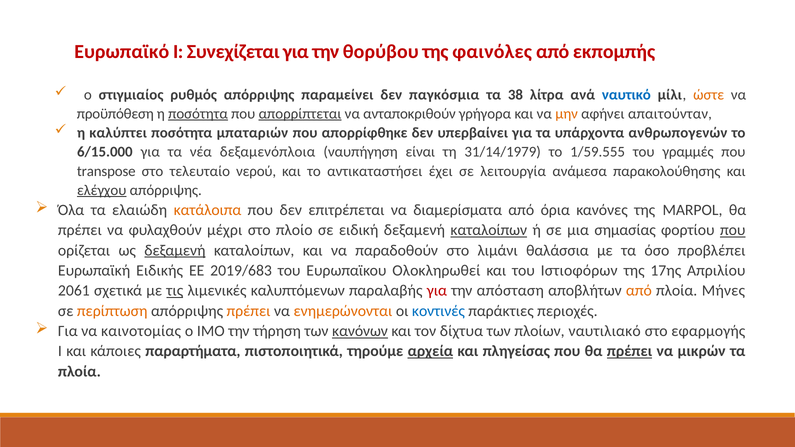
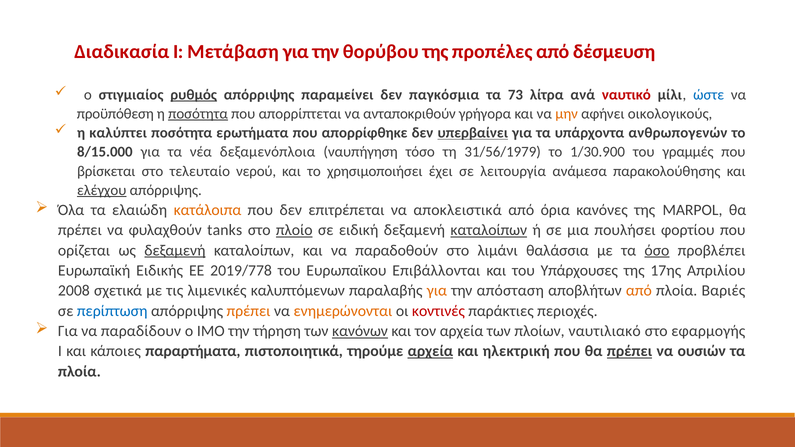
Ευρωπαϊκό: Ευρωπαϊκό -> Διαδικασία (122, 52)
Συνεχίζεται: Συνεχίζεται -> Μετάβαση (233, 52)
φαινόλες: φαινόλες -> προπέλες (492, 52)
εκπομπής: εκπομπής -> δέσμευση (614, 52)
ρυθμός underline: none -> present (194, 95)
38: 38 -> 73 (515, 95)
ναυτικό colour: blue -> red (626, 95)
ώστε colour: orange -> blue (709, 95)
απορρίπτεται underline: present -> none (300, 114)
απαιτούνταν: απαιτούνταν -> οικολογικούς (670, 114)
μπαταριών: μπαταριών -> ερωτήματα (252, 133)
υπερβαίνει underline: none -> present (473, 133)
6/15.000: 6/15.000 -> 8/15.000 (105, 152)
είναι: είναι -> τόσο (420, 152)
31/14/1979: 31/14/1979 -> 31/56/1979 (503, 152)
1/59.555: 1/59.555 -> 1/30.900 (598, 152)
transpose: transpose -> βρίσκεται (106, 171)
αντικαταστήσει: αντικαταστήσει -> χρησιμοποιήσει (375, 171)
διαμερίσματα: διαμερίσματα -> αποκλειστικά (458, 210)
μέχρι: μέχρι -> tanks (225, 230)
πλοίο underline: none -> present (294, 230)
σημασίας: σημασίας -> πουλήσει (625, 230)
που underline: present -> none (733, 230)
όσο underline: none -> present (657, 250)
2019/683: 2019/683 -> 2019/778 (241, 271)
Ολοκληρωθεί: Ολοκληρωθεί -> Επιβάλλονται (436, 271)
Ιστιοφόρων: Ιστιοφόρων -> Υπάρχουσες (579, 271)
2061: 2061 -> 2008 (74, 291)
τις underline: present -> none (175, 291)
για colour: red -> orange (437, 291)
Μήνες: Μήνες -> Βαριές (723, 291)
περίπτωση colour: orange -> blue (112, 311)
κοντινές colour: blue -> red (438, 311)
καινοτομίας: καινοτομίας -> παραδίδουν (141, 331)
τον δίχτυα: δίχτυα -> αρχεία (462, 331)
πληγείσας: πληγείσας -> ηλεκτρική (516, 351)
μικρών: μικρών -> ουσιών (702, 351)
